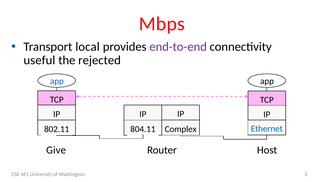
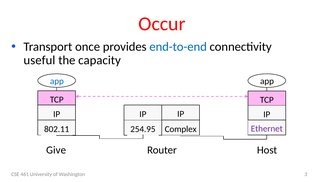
Mbps: Mbps -> Occur (162, 24)
local: local -> once (88, 47)
end-to-end colour: purple -> blue (178, 47)
rejected: rejected -> capacity (100, 60)
Ethernet colour: blue -> purple (267, 129)
804.11: 804.11 -> 254.95 (143, 129)
